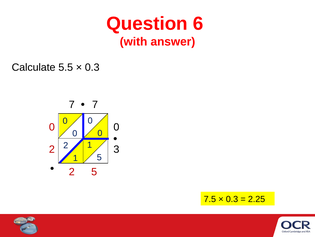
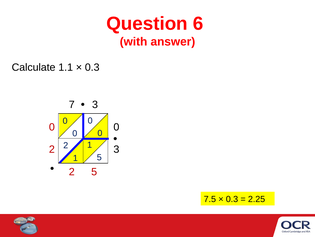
5.5: 5.5 -> 1.1 (66, 67)
7 7: 7 -> 3 (95, 104)
